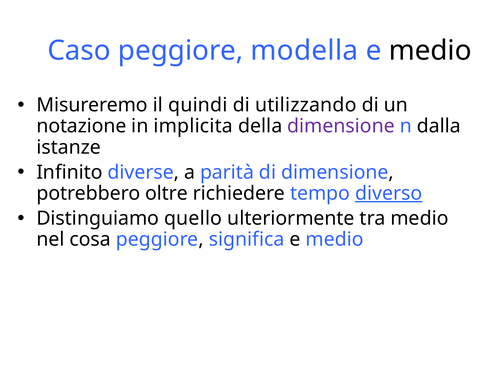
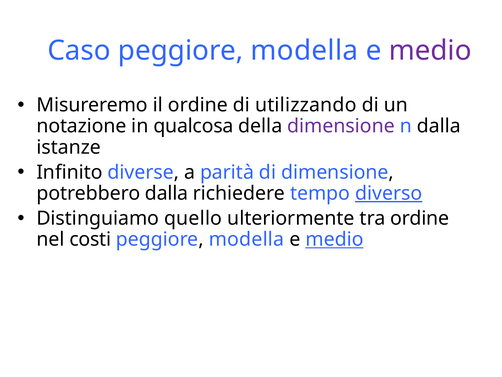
medio colour: black -> purple (430, 50)
il quindi: quindi -> ordine (198, 105)
implicita: implicita -> qualcosa (193, 126)
potrebbero oltre: oltre -> dalla (167, 193)
tra medio: medio -> ordine (420, 218)
cosa: cosa -> costi (90, 239)
significa: significa -> modella (246, 239)
medio underline: none -> present (334, 239)
